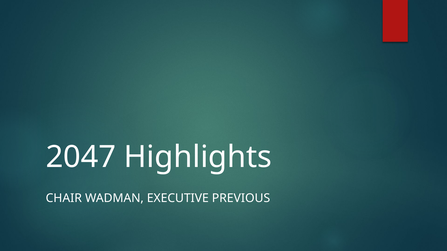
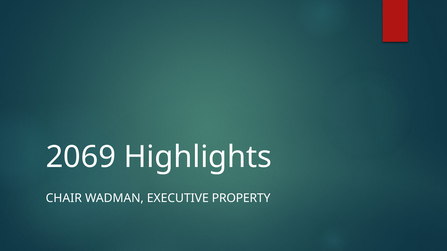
2047: 2047 -> 2069 (81, 157)
PREVIOUS: PREVIOUS -> PROPERTY (241, 199)
